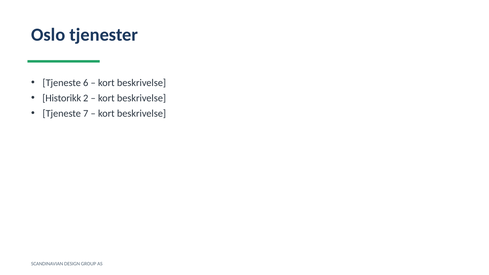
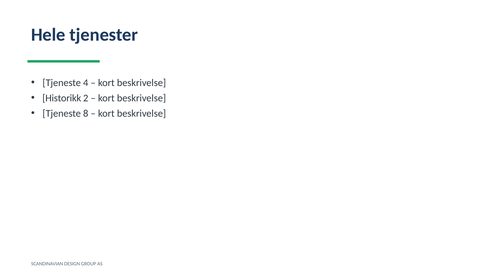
Oslo: Oslo -> Hele (48, 35)
6: 6 -> 4 (86, 83)
7: 7 -> 8 (86, 113)
